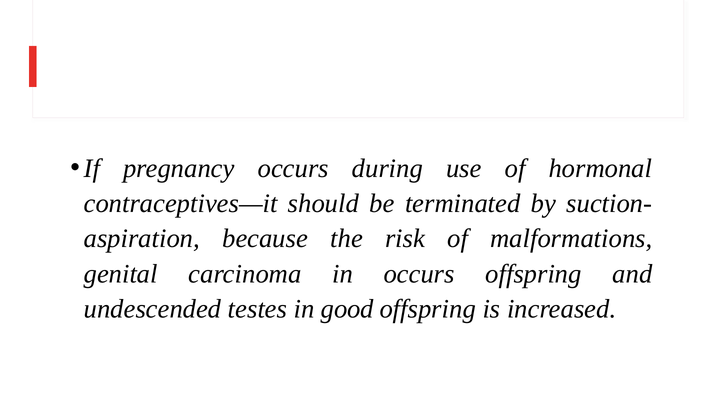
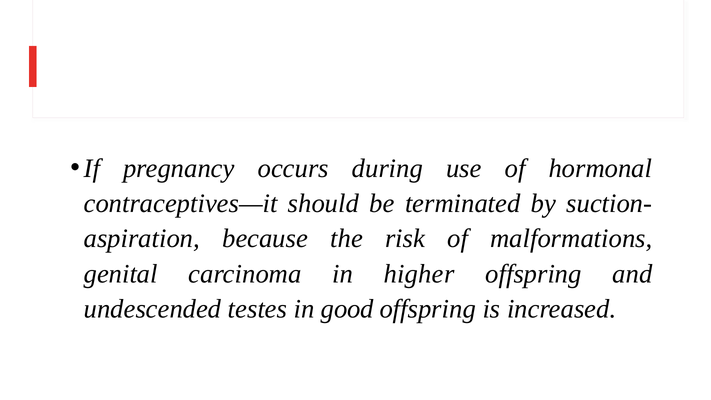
in occurs: occurs -> higher (419, 274)
